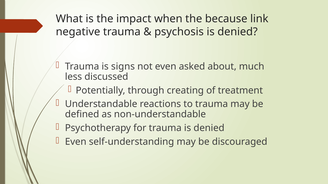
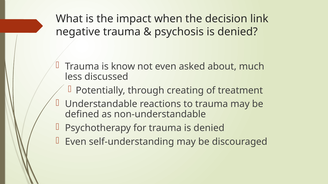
because: because -> decision (226, 19)
signs: signs -> know (123, 67)
